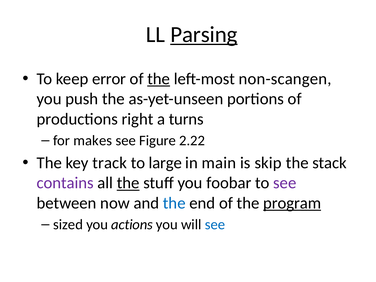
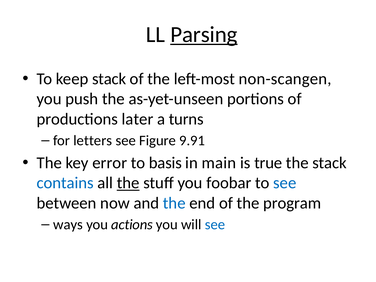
keep error: error -> stack (109, 79)
the underline: present -> none (159, 79)
right: right -> later (137, 119)
makes: makes -> letters (93, 141)
2.22: 2.22 -> 9.91 (192, 141)
track: track -> error (110, 163)
large: large -> basis (165, 163)
skip: skip -> true (268, 163)
contains colour: purple -> blue (65, 183)
see colour: purple -> blue (285, 183)
program underline: present -> none (292, 203)
sized: sized -> ways (68, 225)
